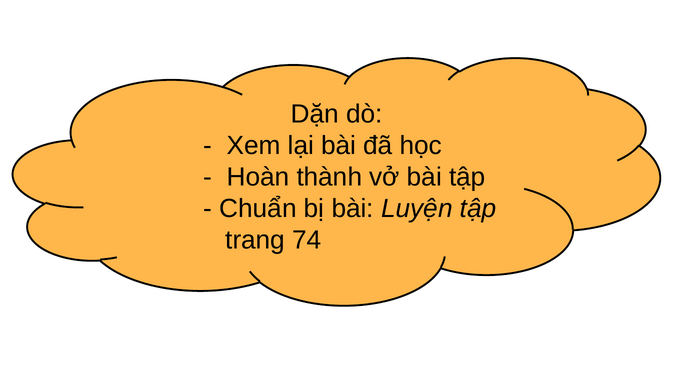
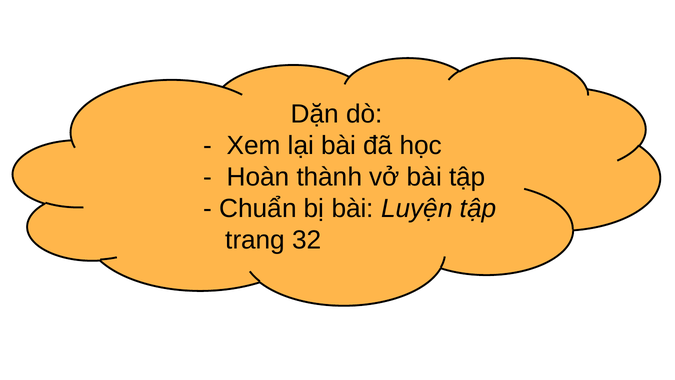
74: 74 -> 32 (307, 240)
